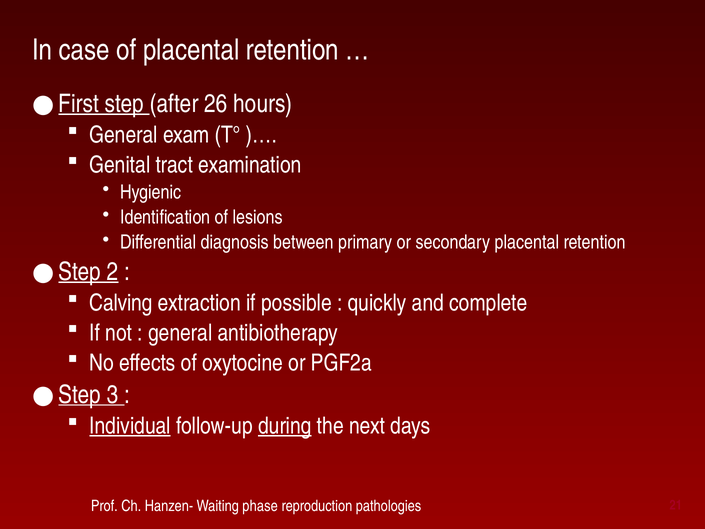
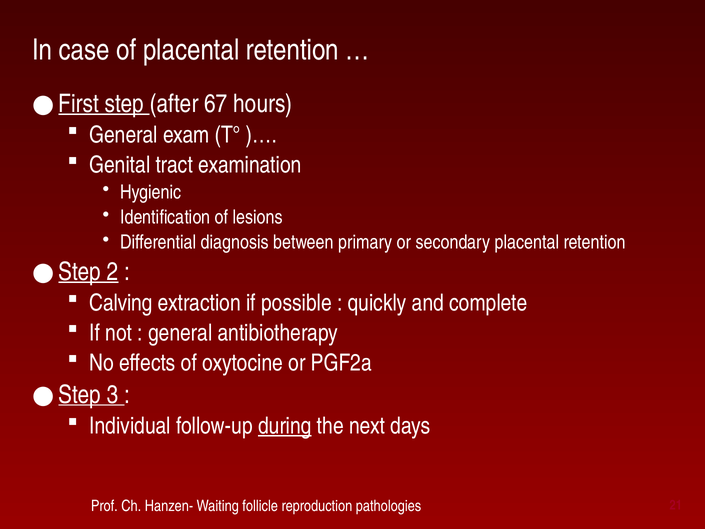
26: 26 -> 67 (216, 104)
Individual underline: present -> none (130, 426)
phase: phase -> follicle (260, 506)
